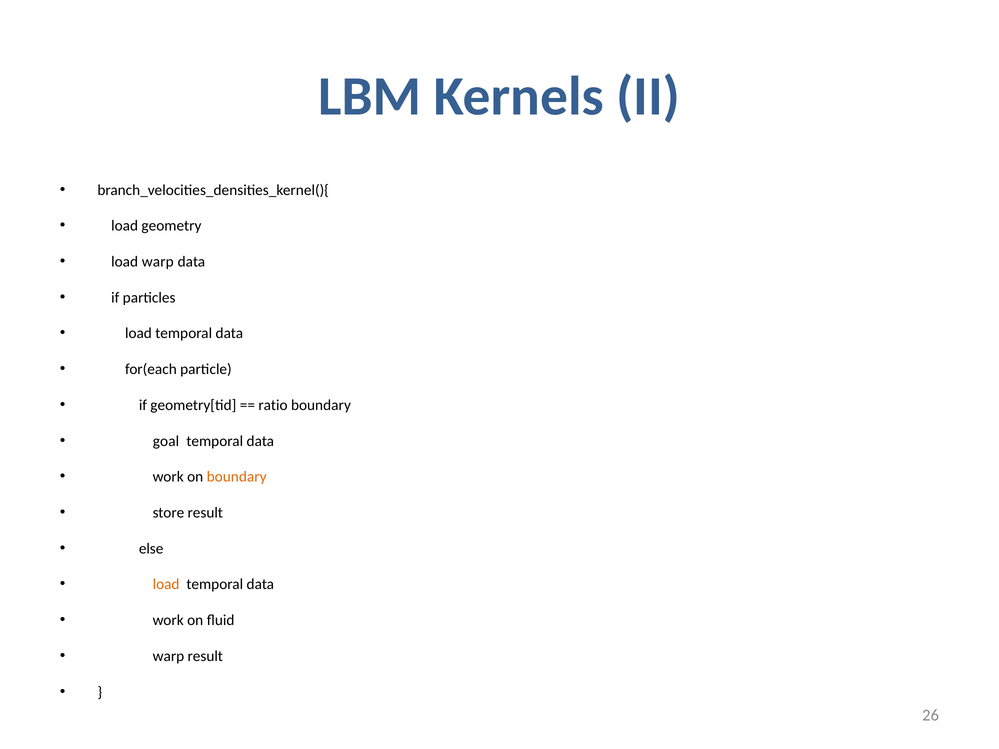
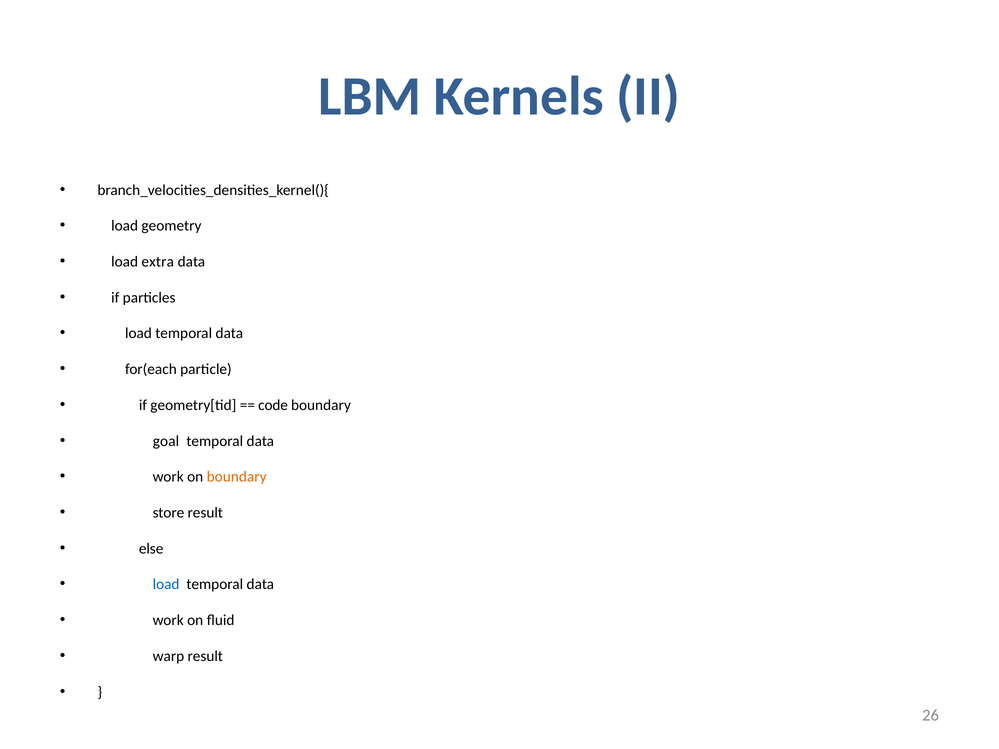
load warp: warp -> extra (158, 262)
ratio: ratio -> code (273, 405)
load colour: orange -> blue (166, 585)
